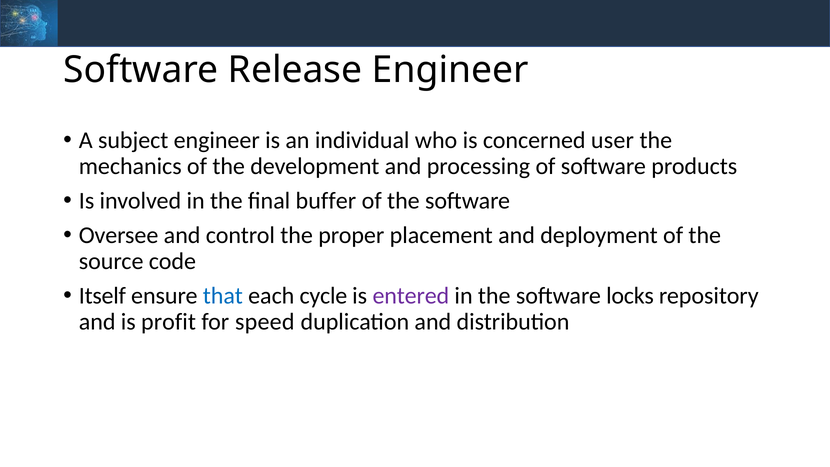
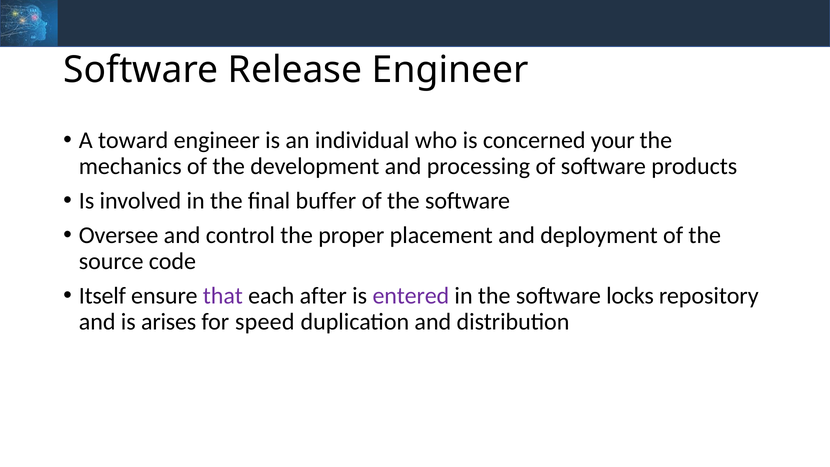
subject: subject -> toward (133, 140)
user: user -> your (613, 140)
that colour: blue -> purple (223, 296)
cycle: cycle -> after (323, 296)
profit: profit -> arises (169, 322)
